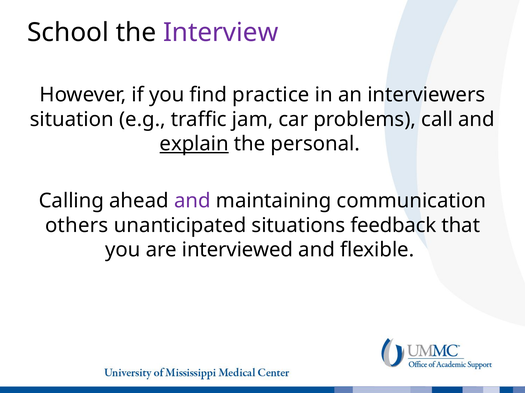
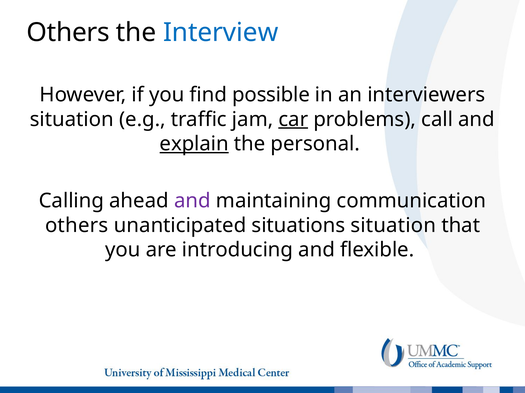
School: School -> Others (68, 32)
Interview colour: purple -> blue (221, 32)
practice: practice -> possible (271, 95)
car underline: none -> present (293, 120)
situations feedback: feedback -> situation (393, 226)
interviewed: interviewed -> introducing (238, 250)
